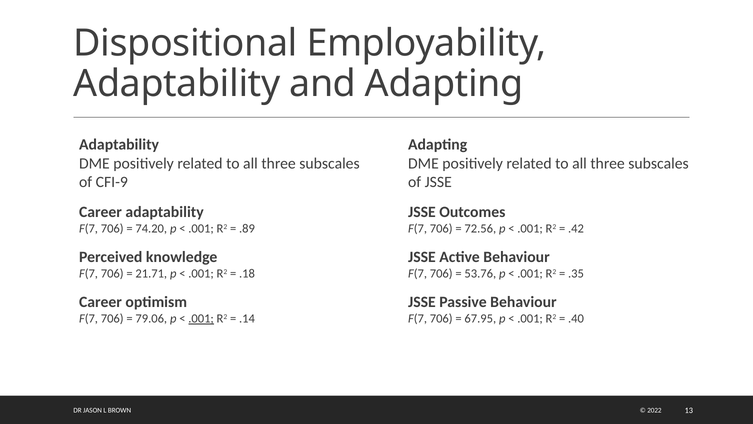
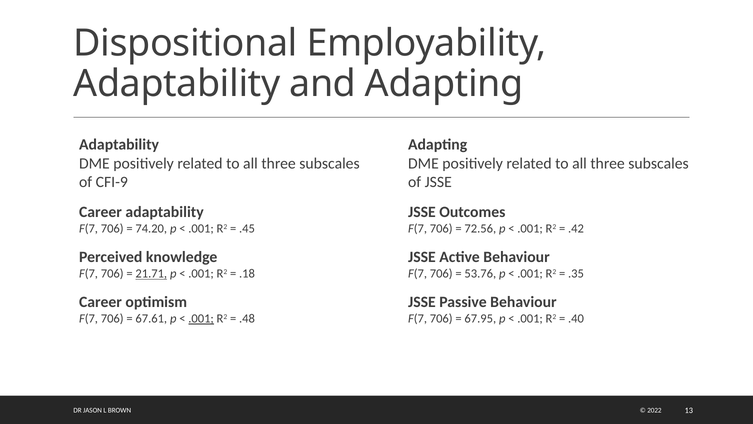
.89: .89 -> .45 (247, 229)
21.71 underline: none -> present (151, 273)
79.06: 79.06 -> 67.61 (151, 318)
.14: .14 -> .48 (247, 318)
